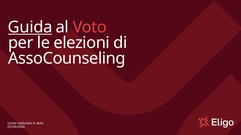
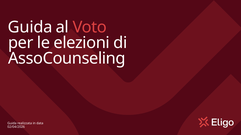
Guida underline: present -> none (30, 27)
